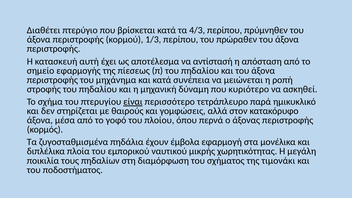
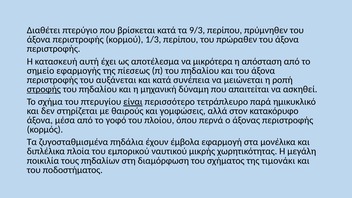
4/3: 4/3 -> 9/3 (197, 30)
αντίστασή: αντίστασή -> μικρότερα (213, 61)
μηχάνημα: μηχάνημα -> αυξάνεται (116, 80)
στροφής underline: none -> present (44, 89)
κυριότερο: κυριότερο -> απαιτείται (249, 89)
